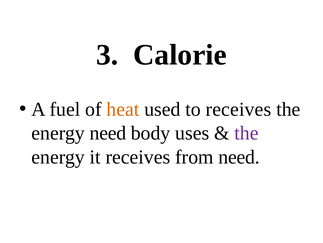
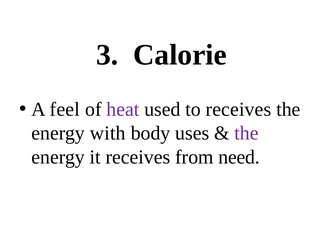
fuel: fuel -> feel (65, 109)
heat colour: orange -> purple (123, 109)
energy need: need -> with (108, 133)
